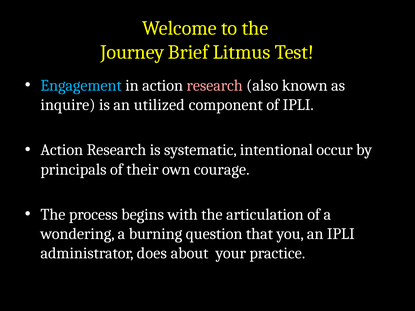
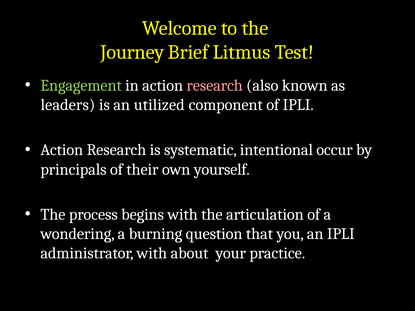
Engagement colour: light blue -> light green (81, 86)
inquire: inquire -> leaders (68, 105)
courage: courage -> yourself (222, 169)
administrator does: does -> with (152, 253)
